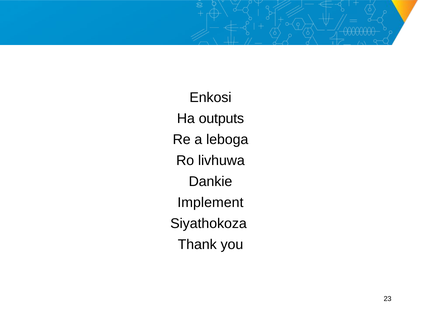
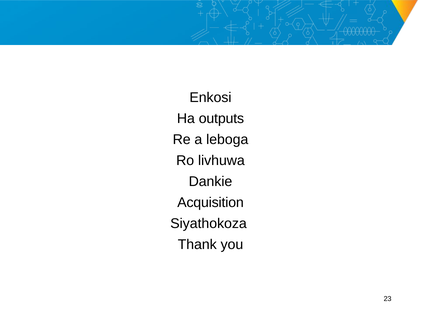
Implement: Implement -> Acquisition (211, 202)
